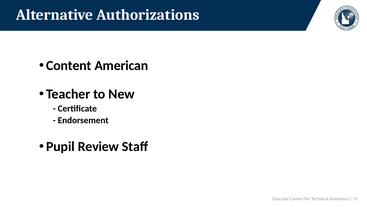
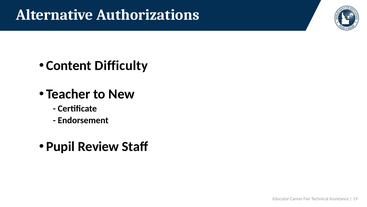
American: American -> Difficulty (121, 65)
